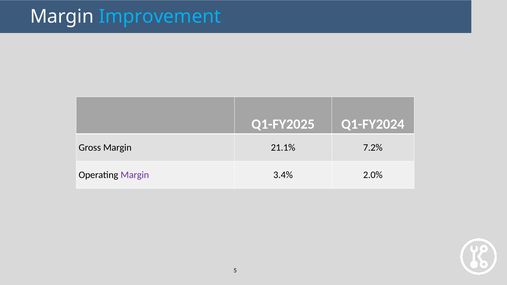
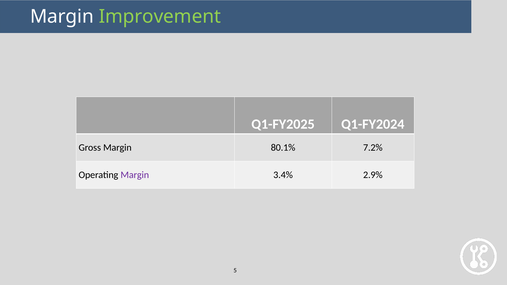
Improvement colour: light blue -> light green (160, 17)
21.1%: 21.1% -> 80.1% (283, 148)
2.0%: 2.0% -> 2.9% (373, 175)
